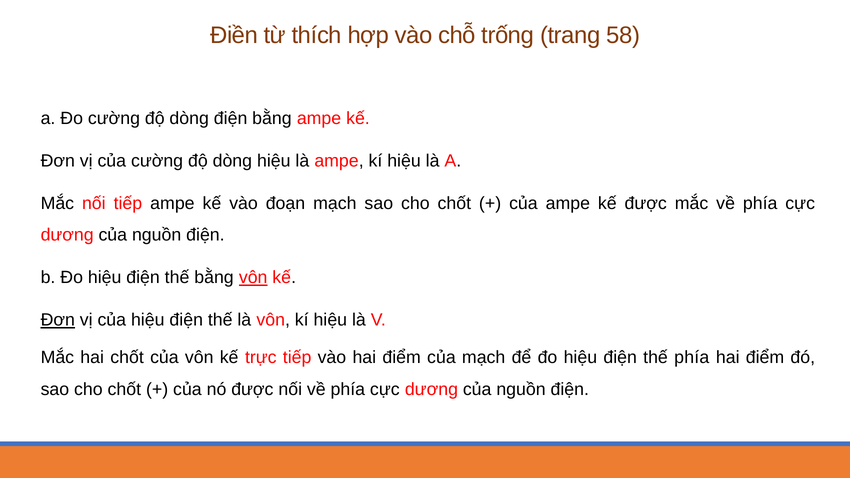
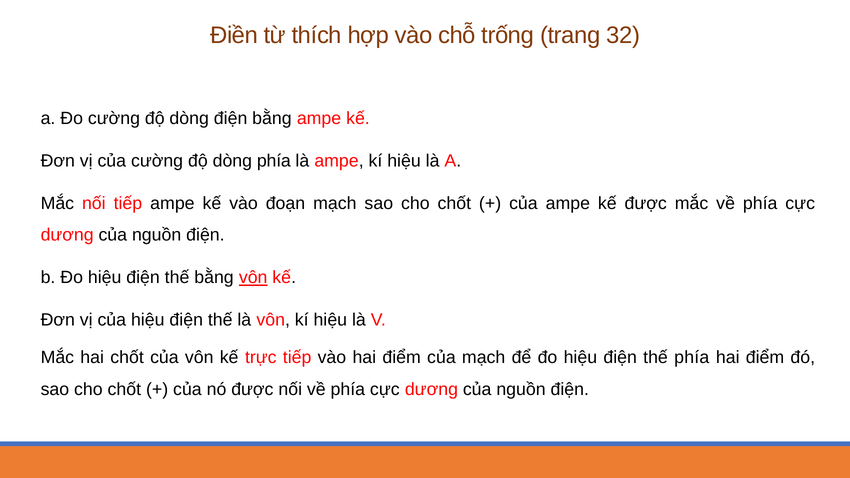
58: 58 -> 32 (623, 35)
dòng hiệu: hiệu -> phía (274, 161)
Đơn underline: present -> none (58, 320)
